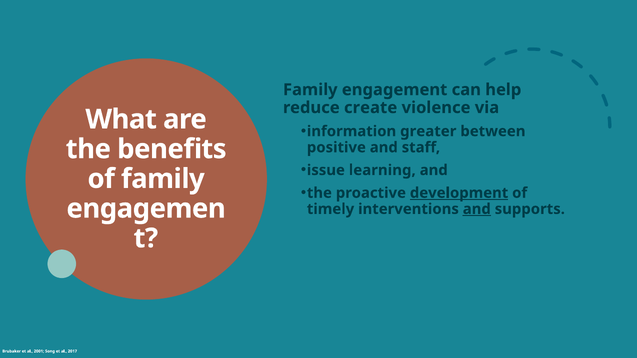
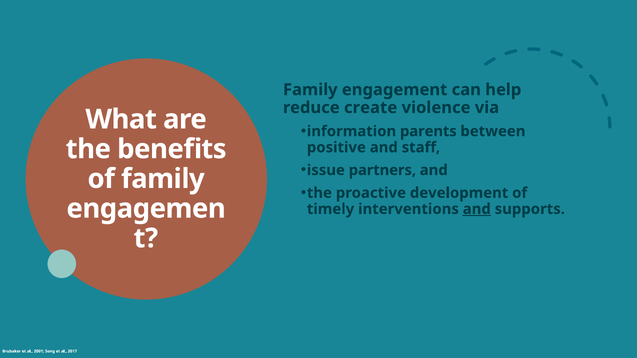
greater: greater -> parents (428, 131)
learning: learning -> partners (382, 170)
development underline: present -> none (459, 193)
